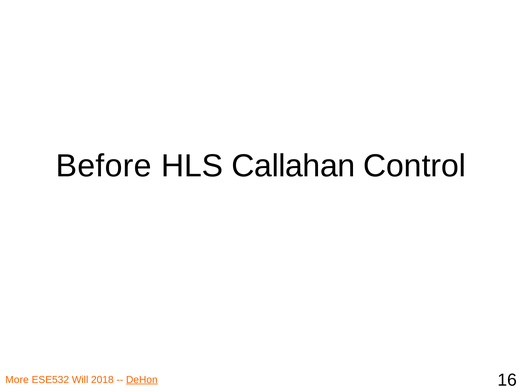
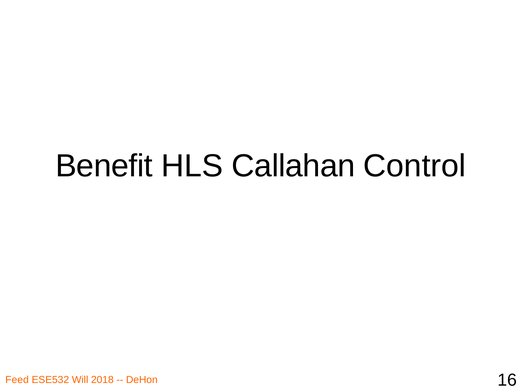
Before: Before -> Benefit (104, 166)
More: More -> Feed (17, 379)
DeHon underline: present -> none (142, 379)
